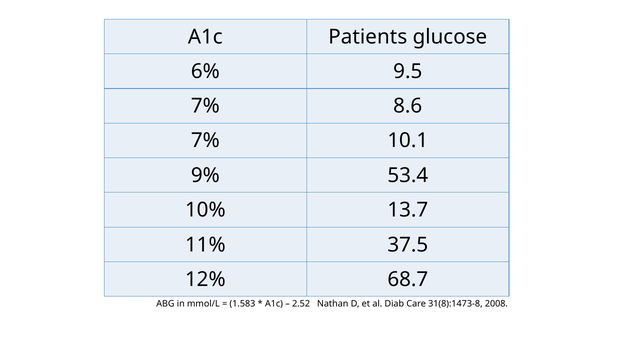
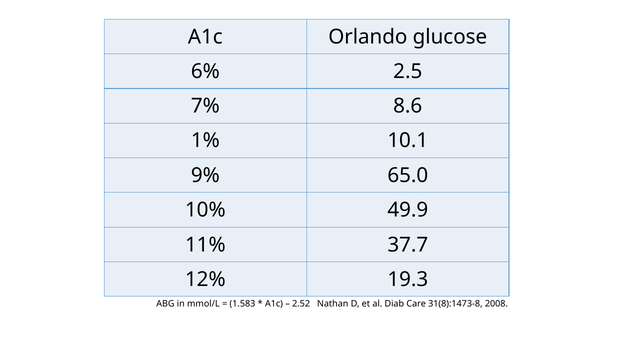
Patients: Patients -> Orlando (368, 37)
9.5: 9.5 -> 2.5 (408, 71)
7%: 7% -> 1% (205, 141)
53.4: 53.4 -> 65.0 (408, 175)
13.7: 13.7 -> 49.9 (408, 210)
37.5: 37.5 -> 37.7 (408, 245)
68.7: 68.7 -> 19.3 (408, 279)
